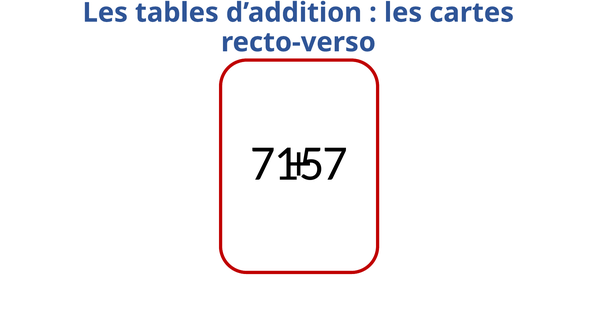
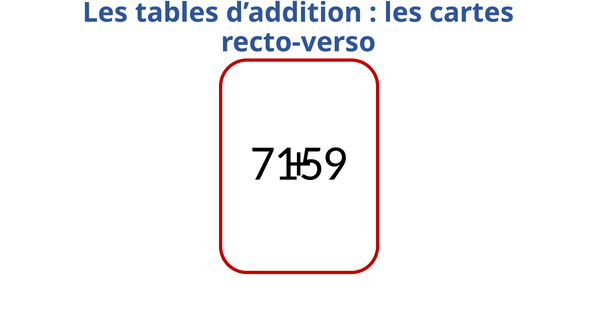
7: 7 -> 9 (335, 163)
